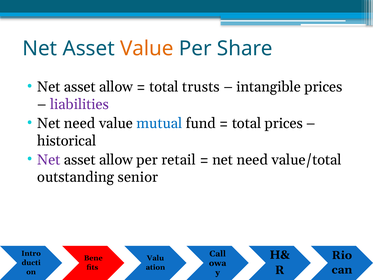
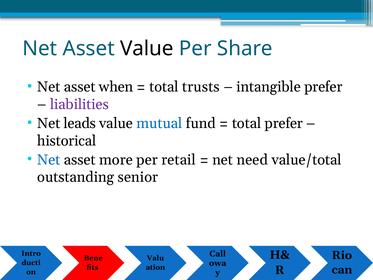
Value colour: orange -> black (147, 49)
allow: allow -> when (116, 87)
intangible prices: prices -> prefer (323, 87)
need: need -> leads (80, 123)
total prices: prices -> prefer (284, 123)
Net colour: purple -> blue (49, 160)
allow: allow -> more (116, 160)
